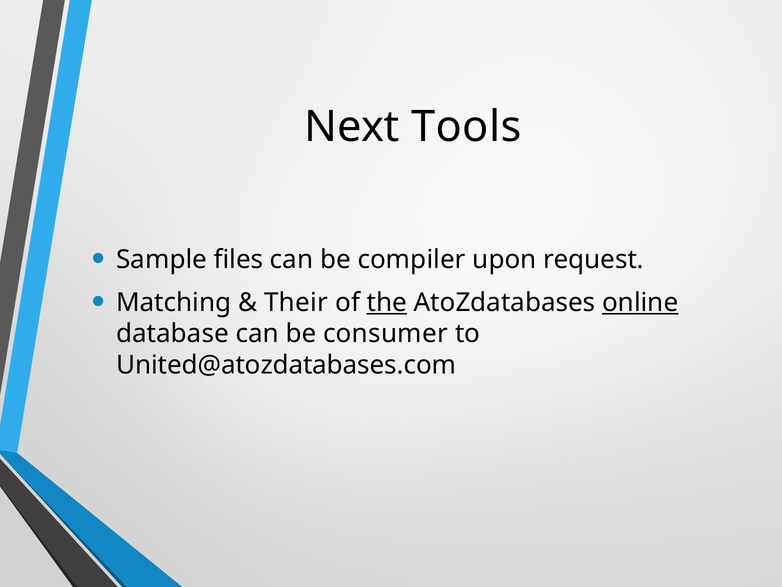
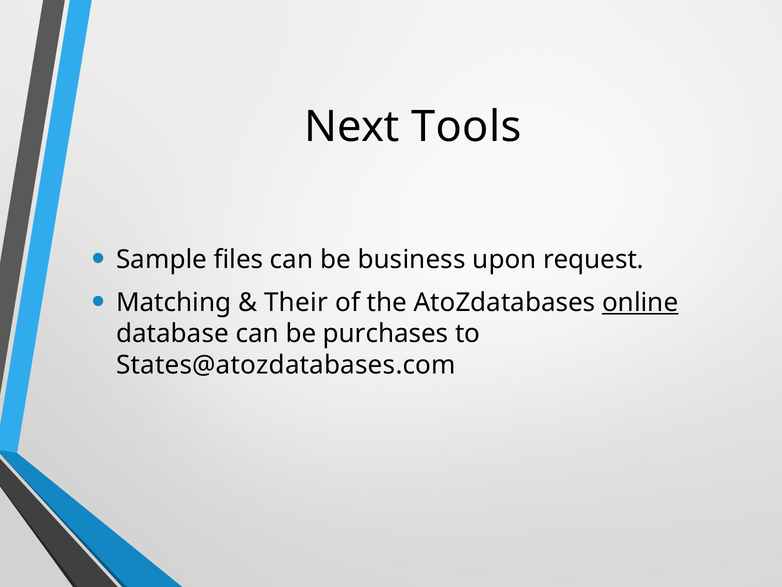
compiler: compiler -> business (412, 259)
the underline: present -> none (387, 302)
consumer: consumer -> purchases (386, 334)
United@atozdatabases.com: United@atozdatabases.com -> States@atozdatabases.com (286, 365)
